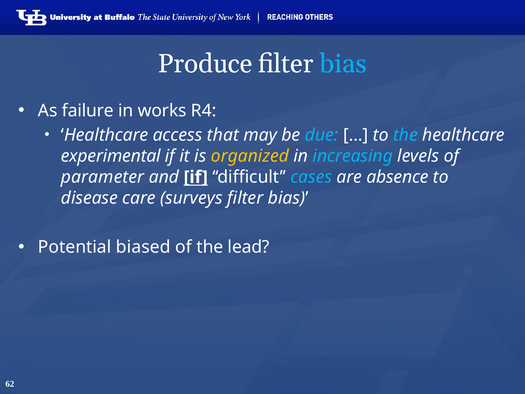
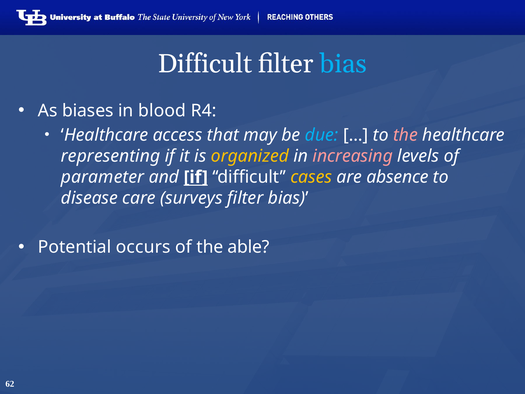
Produce: Produce -> Difficult (205, 64)
failure: failure -> biases (88, 111)
works: works -> blood (162, 111)
the colour: light blue -> pink (405, 135)
experimental: experimental -> representing (111, 156)
increasing colour: light blue -> pink (353, 156)
cases colour: light blue -> yellow (311, 177)
biased: biased -> occurs (143, 247)
lead: lead -> able (249, 247)
